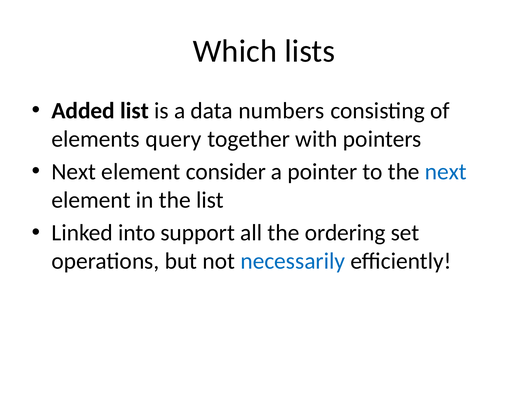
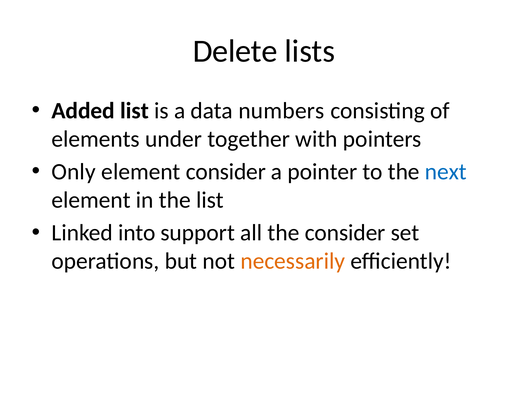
Which: Which -> Delete (235, 51)
query: query -> under (174, 139)
Next: Next -> Only (74, 172)
the ordering: ordering -> consider (345, 233)
necessarily colour: blue -> orange (293, 261)
